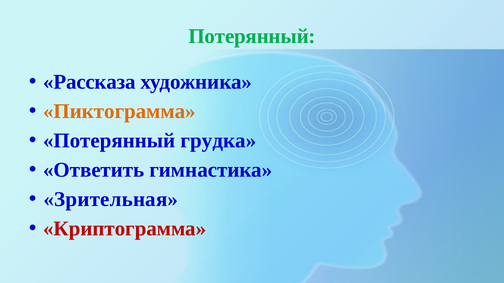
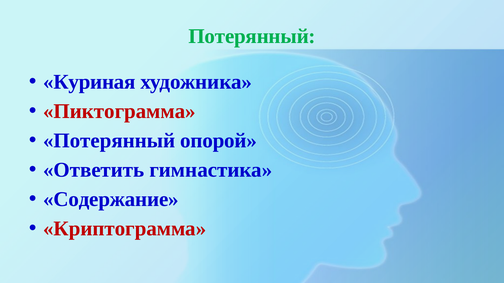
Рассказа: Рассказа -> Куриная (89, 82)
Пиктограмма colour: orange -> red (119, 111)
грудка: грудка -> опорой (219, 141)
Зрительная: Зрительная -> Содержание (111, 200)
